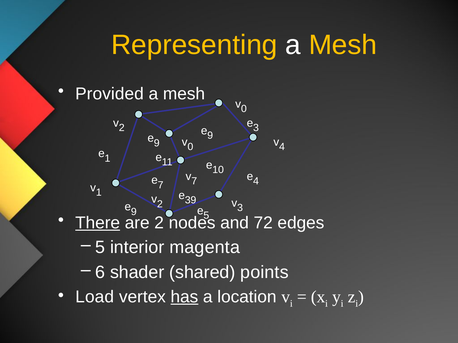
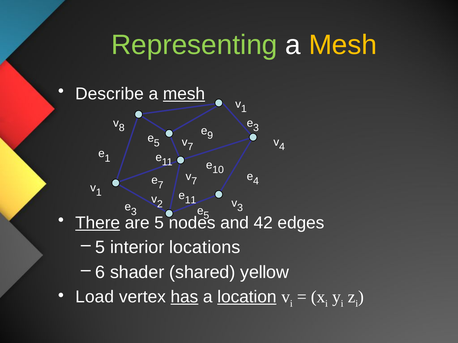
Representing colour: yellow -> light green (194, 45)
Provided: Provided -> Describe (109, 94)
mesh underline: none -> present (184, 94)
0: 0 -> 1 (244, 109)
2: 2 -> 8 (122, 128)
9: 9 -> 5 (157, 143)
0: 0 -> 7 (190, 147)
39: 39 -> 11 (191, 200)
9: 9 -> 3 (134, 212)
are 2: 2 -> 5 (159, 223)
72: 72 -> 42 (263, 223)
magenta: magenta -> locations (205, 248)
points: points -> yellow (265, 273)
location underline: none -> present (247, 297)
